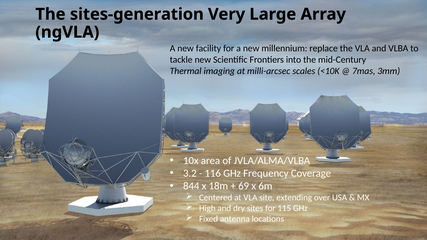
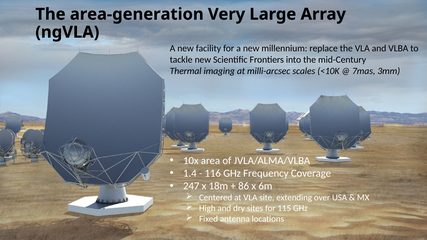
sites-generation: sites-generation -> area-generation (137, 14)
3.2: 3.2 -> 1.4 (190, 173)
844: 844 -> 247 (191, 186)
69: 69 -> 86 (244, 186)
